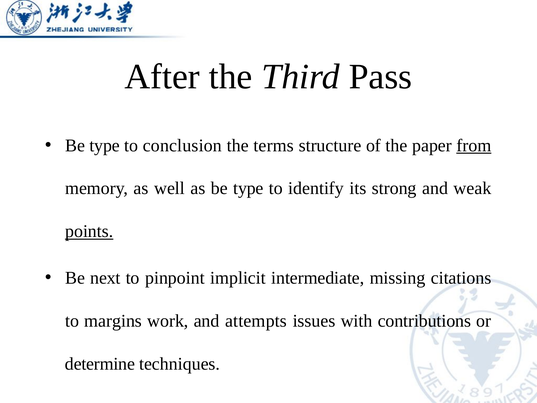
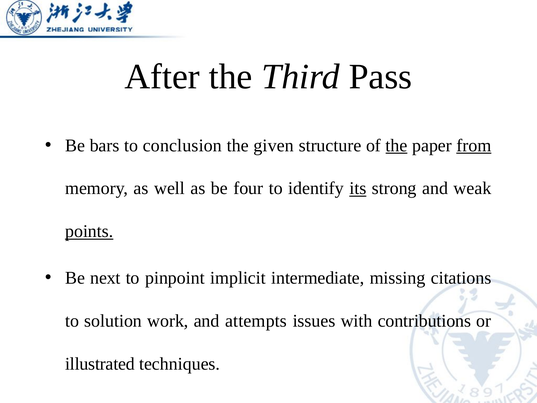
type: type -> bars (105, 145)
terms: terms -> given (274, 145)
the underline: none -> present (397, 145)
as be type: type -> four (248, 188)
its underline: none -> present (358, 188)
margins: margins -> solution (113, 321)
determine: determine -> illustrated (100, 364)
